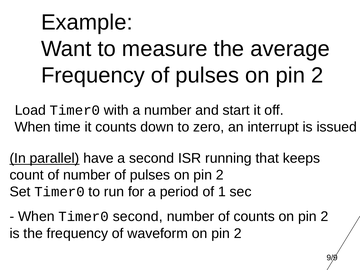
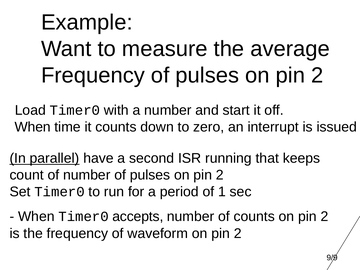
Timer0 second: second -> accepts (138, 217)
